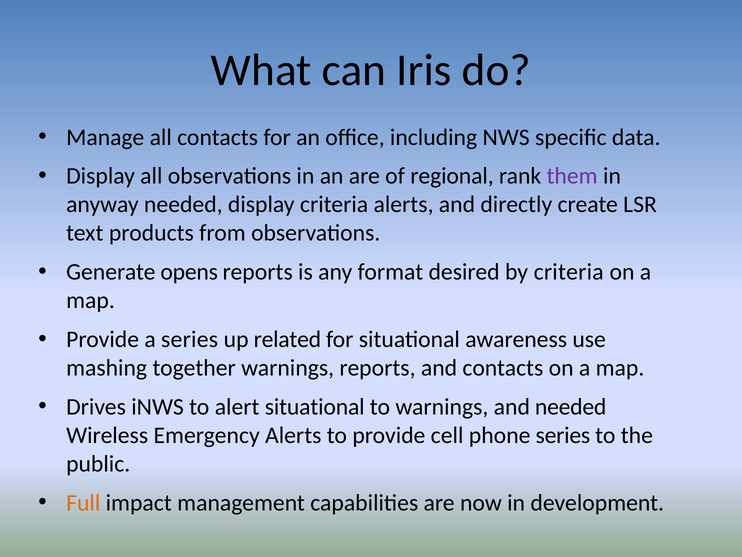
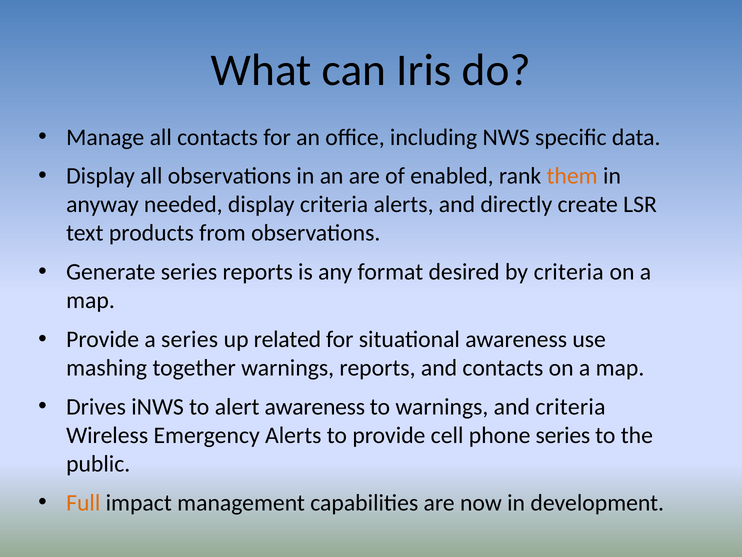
regional: regional -> enabled (452, 176)
them colour: purple -> orange (572, 176)
Generate opens: opens -> series (189, 272)
alert situational: situational -> awareness (315, 407)
and needed: needed -> criteria (570, 407)
